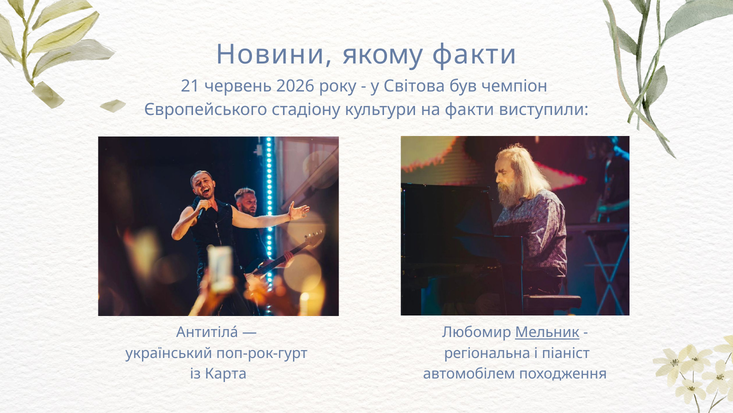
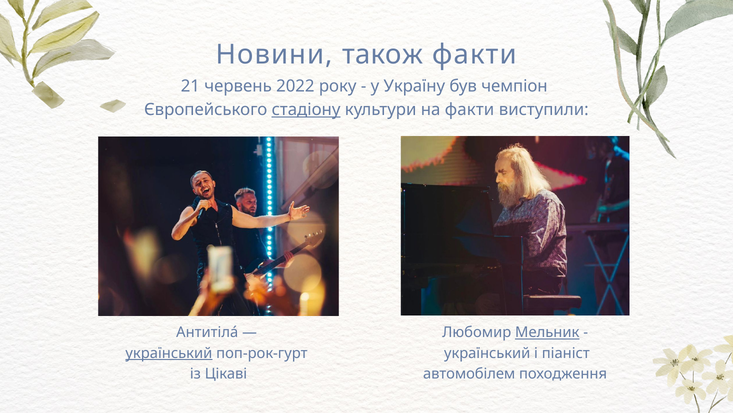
якому: якому -> також (382, 55)
2026: 2026 -> 2022 (295, 86)
Світова: Світова -> Україну (414, 86)
стадіону underline: none -> present (306, 109)
український underline: none -> present (169, 353)
регіональна: регіональна -> український (487, 353)
Карта: Карта -> Цікаві (226, 373)
